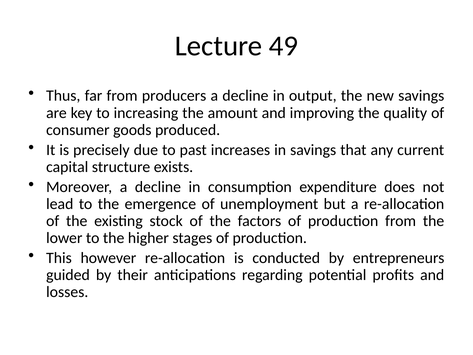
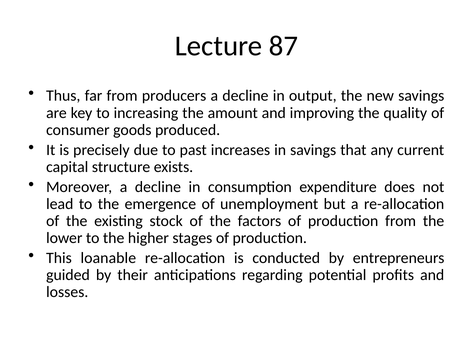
49: 49 -> 87 (284, 46)
however: however -> loanable (108, 258)
